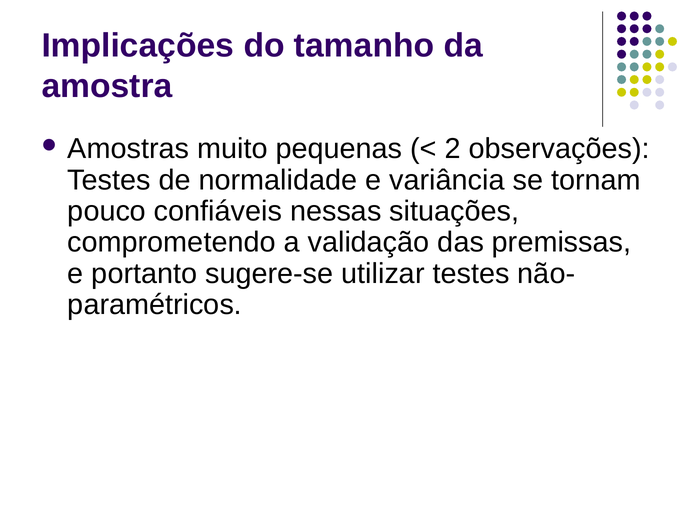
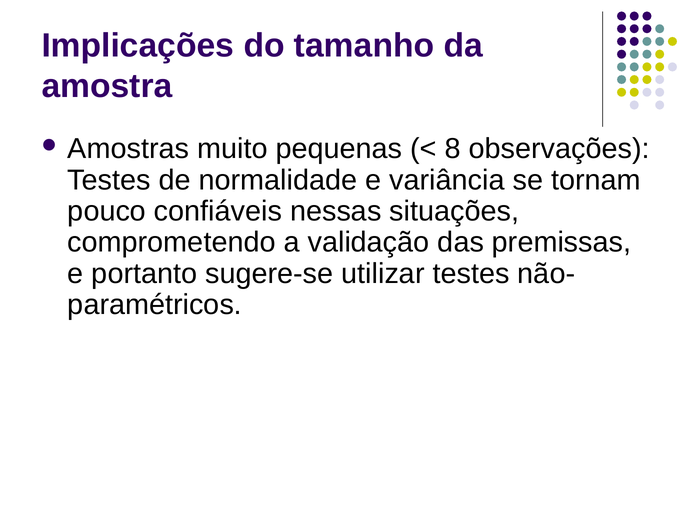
2: 2 -> 8 (453, 149)
